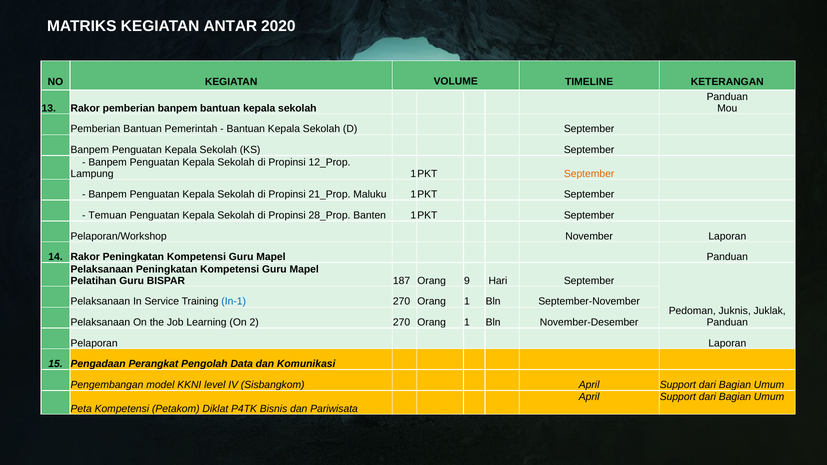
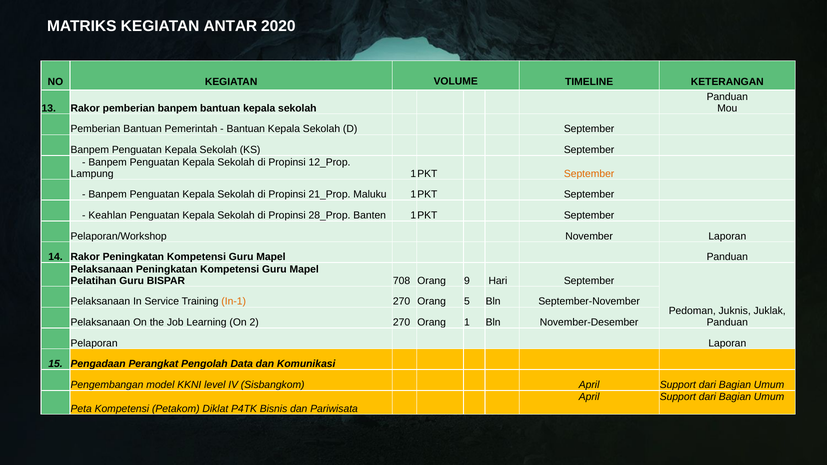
Temuan: Temuan -> Keahlan (108, 215)
187: 187 -> 708 (402, 281)
In-1 colour: blue -> orange (234, 302)
1: 1 -> 5 (467, 302)
